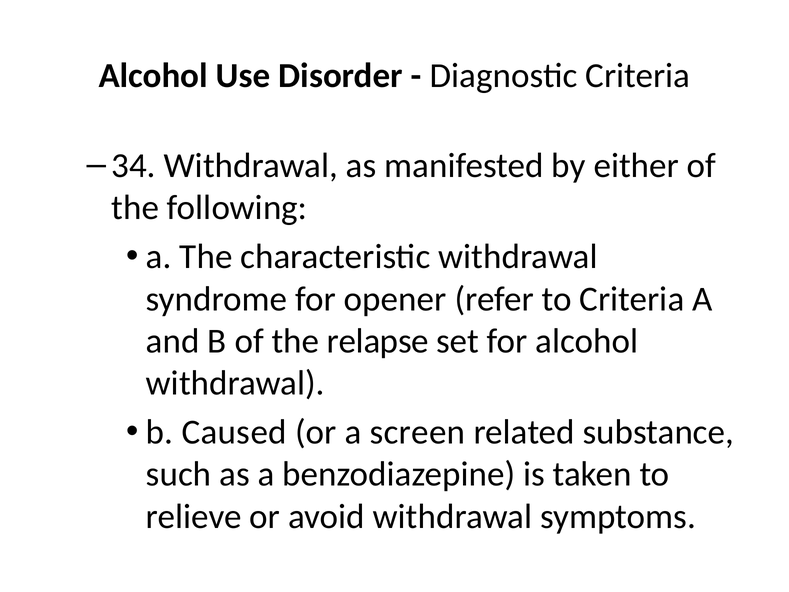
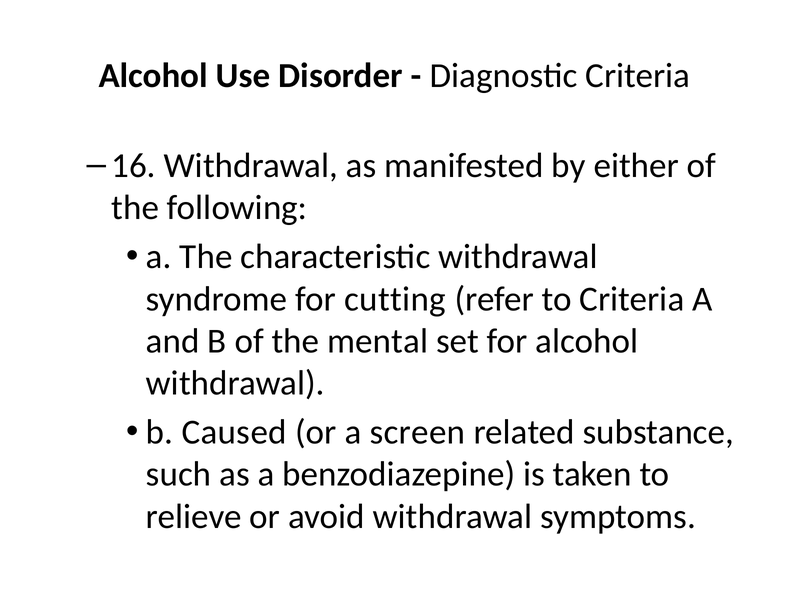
34: 34 -> 16 (134, 166)
opener: opener -> cutting (395, 299)
relapse: relapse -> mental (378, 341)
